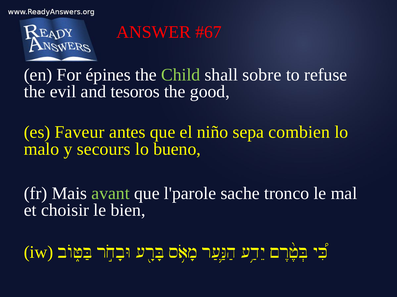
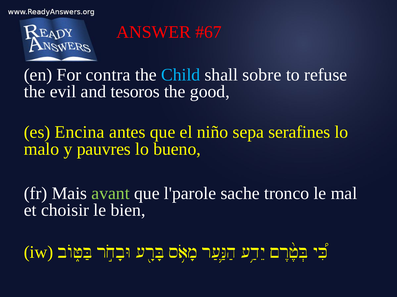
épines: épines -> contra (108, 75)
Child colour: light green -> light blue (181, 75)
Faveur: Faveur -> Encina (80, 133)
combien: combien -> serafines (299, 133)
secours: secours -> pauvres (104, 149)
